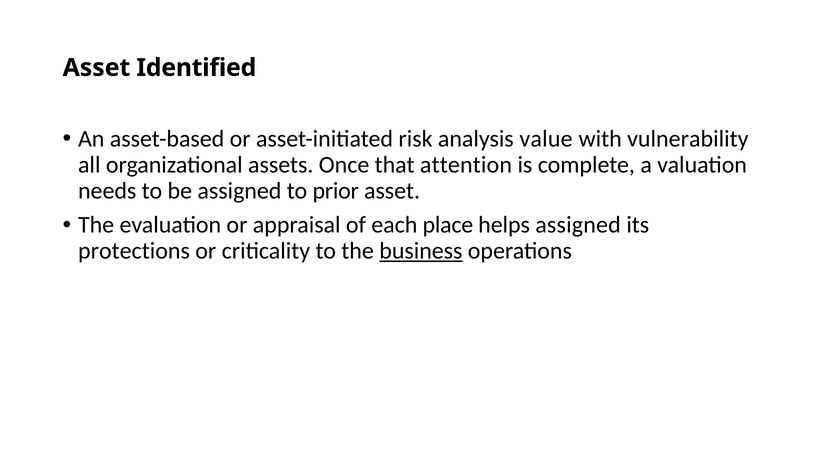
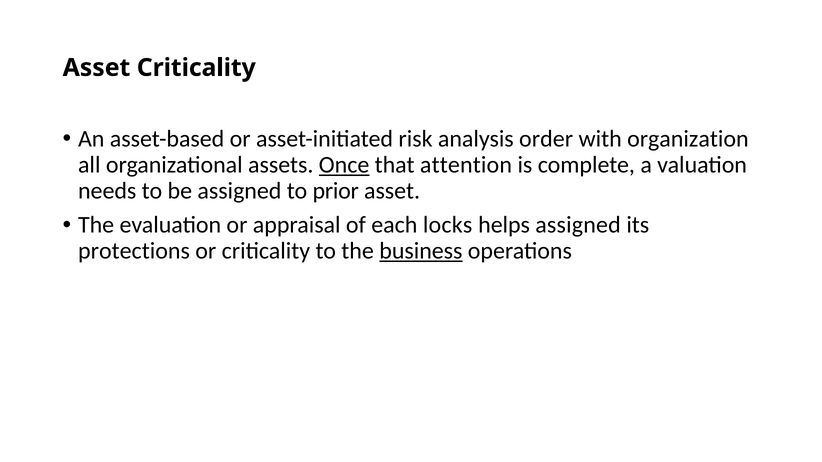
Asset Identified: Identified -> Criticality (196, 68)
value: value -> order (546, 139)
vulnerability: vulnerability -> organization (688, 139)
Once underline: none -> present (344, 165)
place: place -> locks (448, 225)
